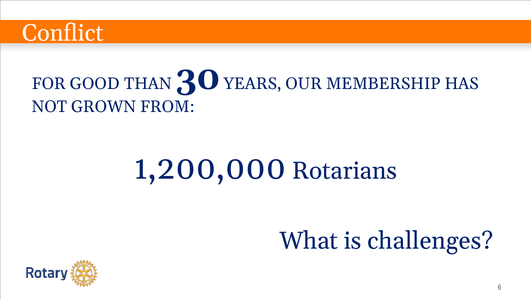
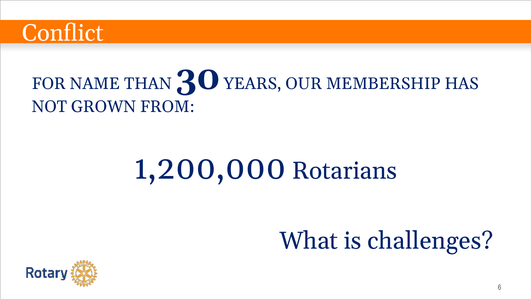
GOOD: GOOD -> NAME (95, 83)
